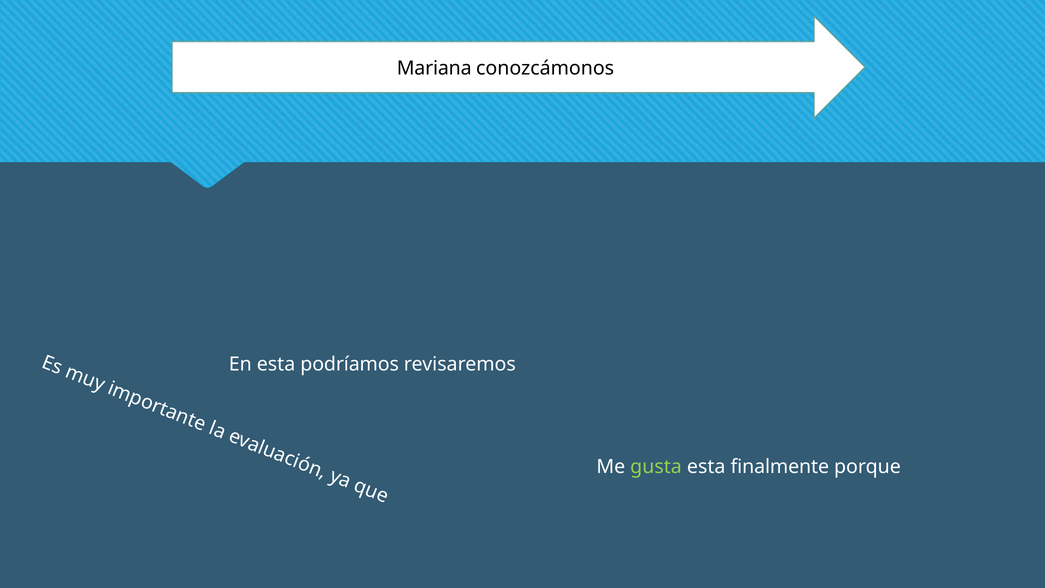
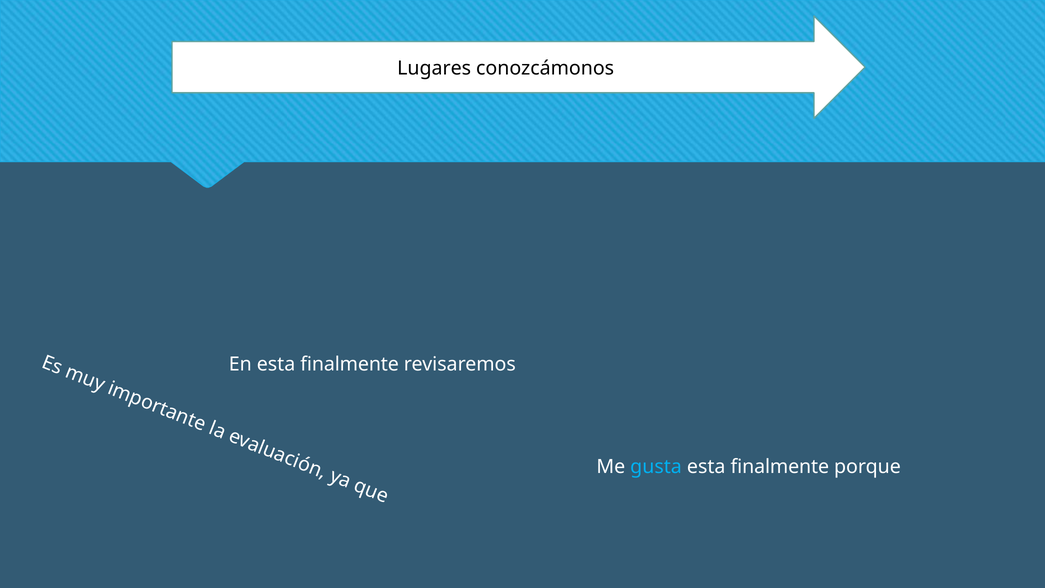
Mariana: Mariana -> Lugares (434, 68)
En esta podríamos: podríamos -> finalmente (350, 364)
gusta colour: light green -> light blue (656, 467)
